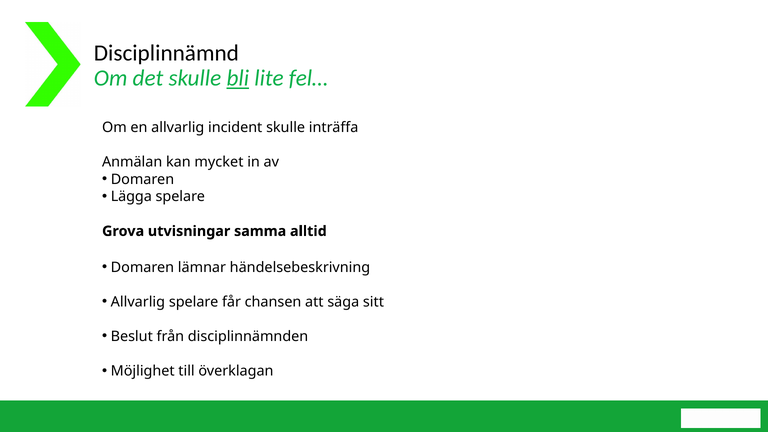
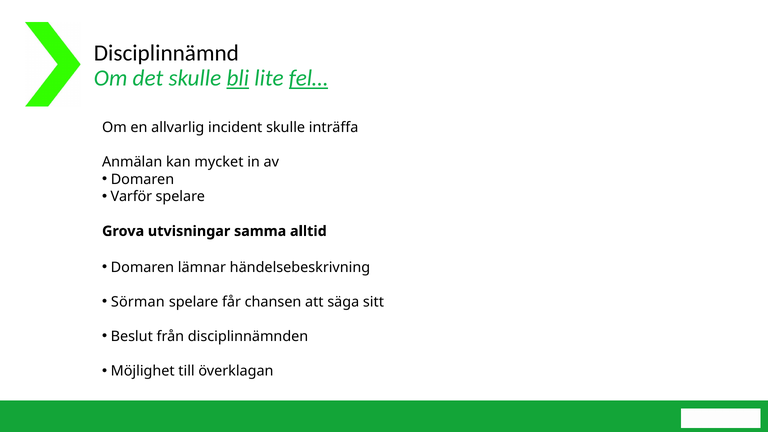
fel… underline: none -> present (308, 78)
Lägga: Lägga -> Varför (131, 197)
Allvarlig: Allvarlig -> Sörman (138, 302)
